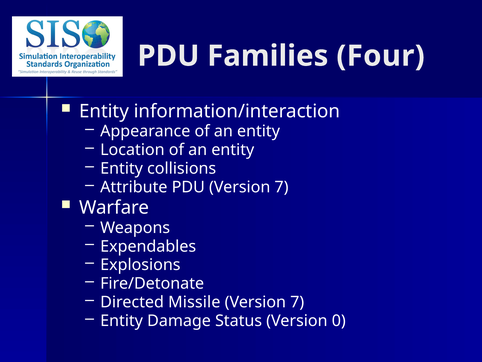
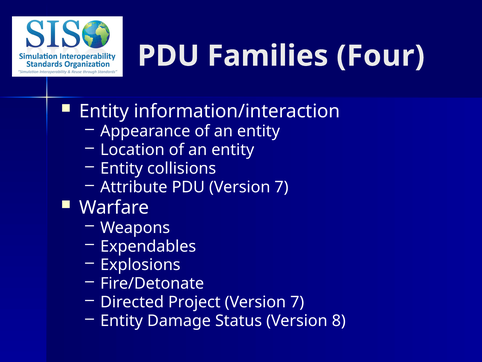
Missile: Missile -> Project (194, 302)
0: 0 -> 8 (339, 321)
